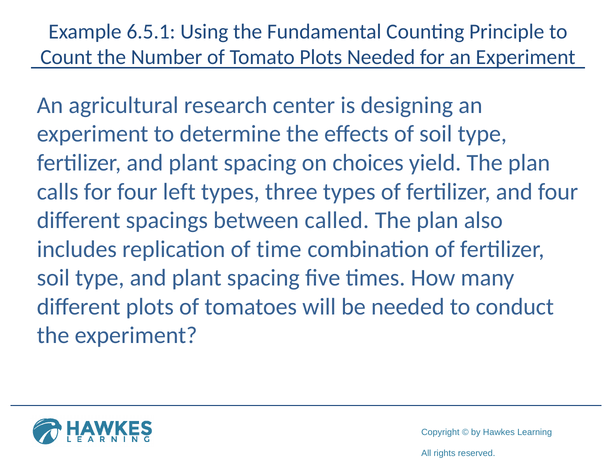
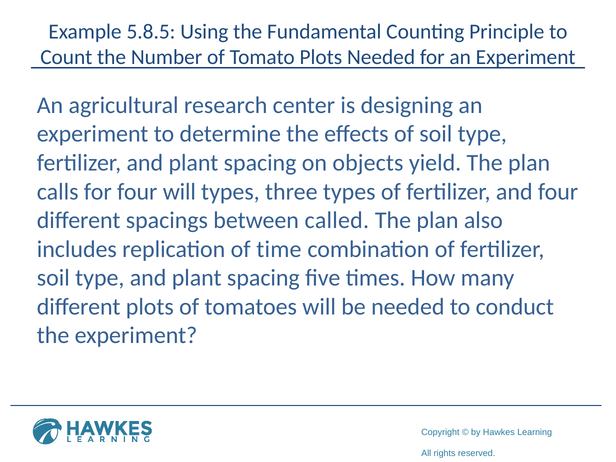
6.5.1: 6.5.1 -> 5.8.5 (151, 32)
choices: choices -> objects (368, 163)
four left: left -> will (179, 192)
